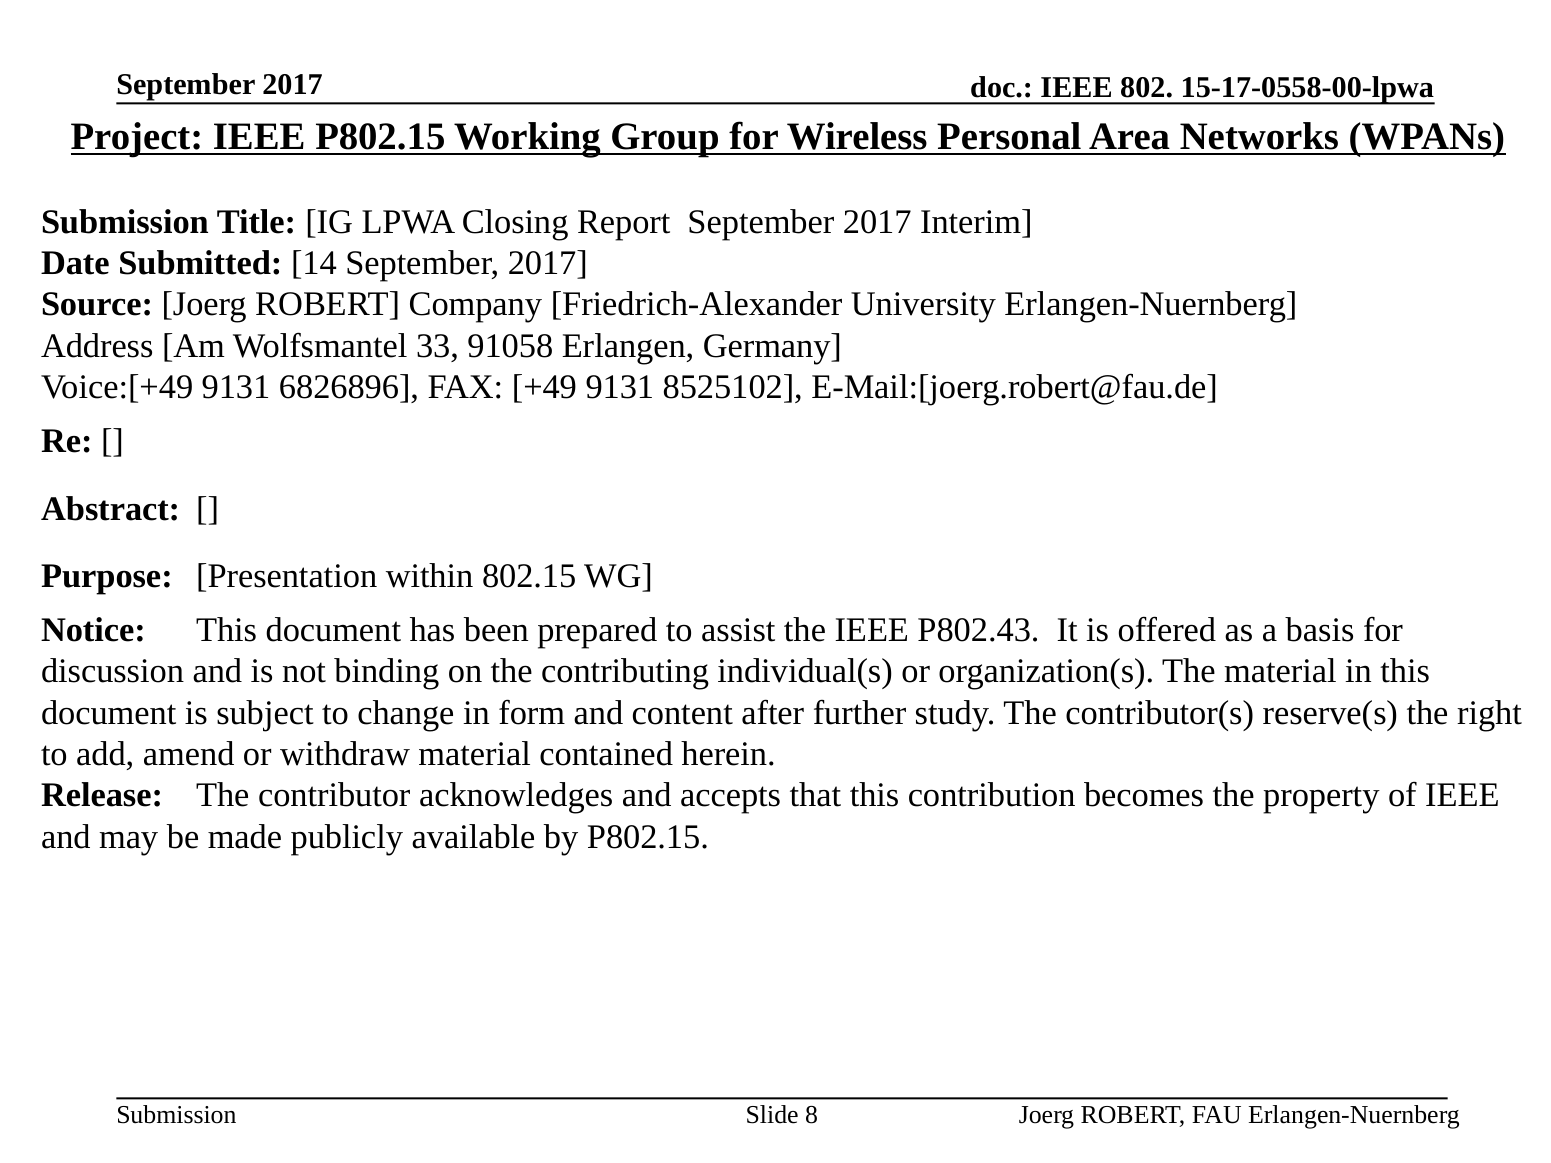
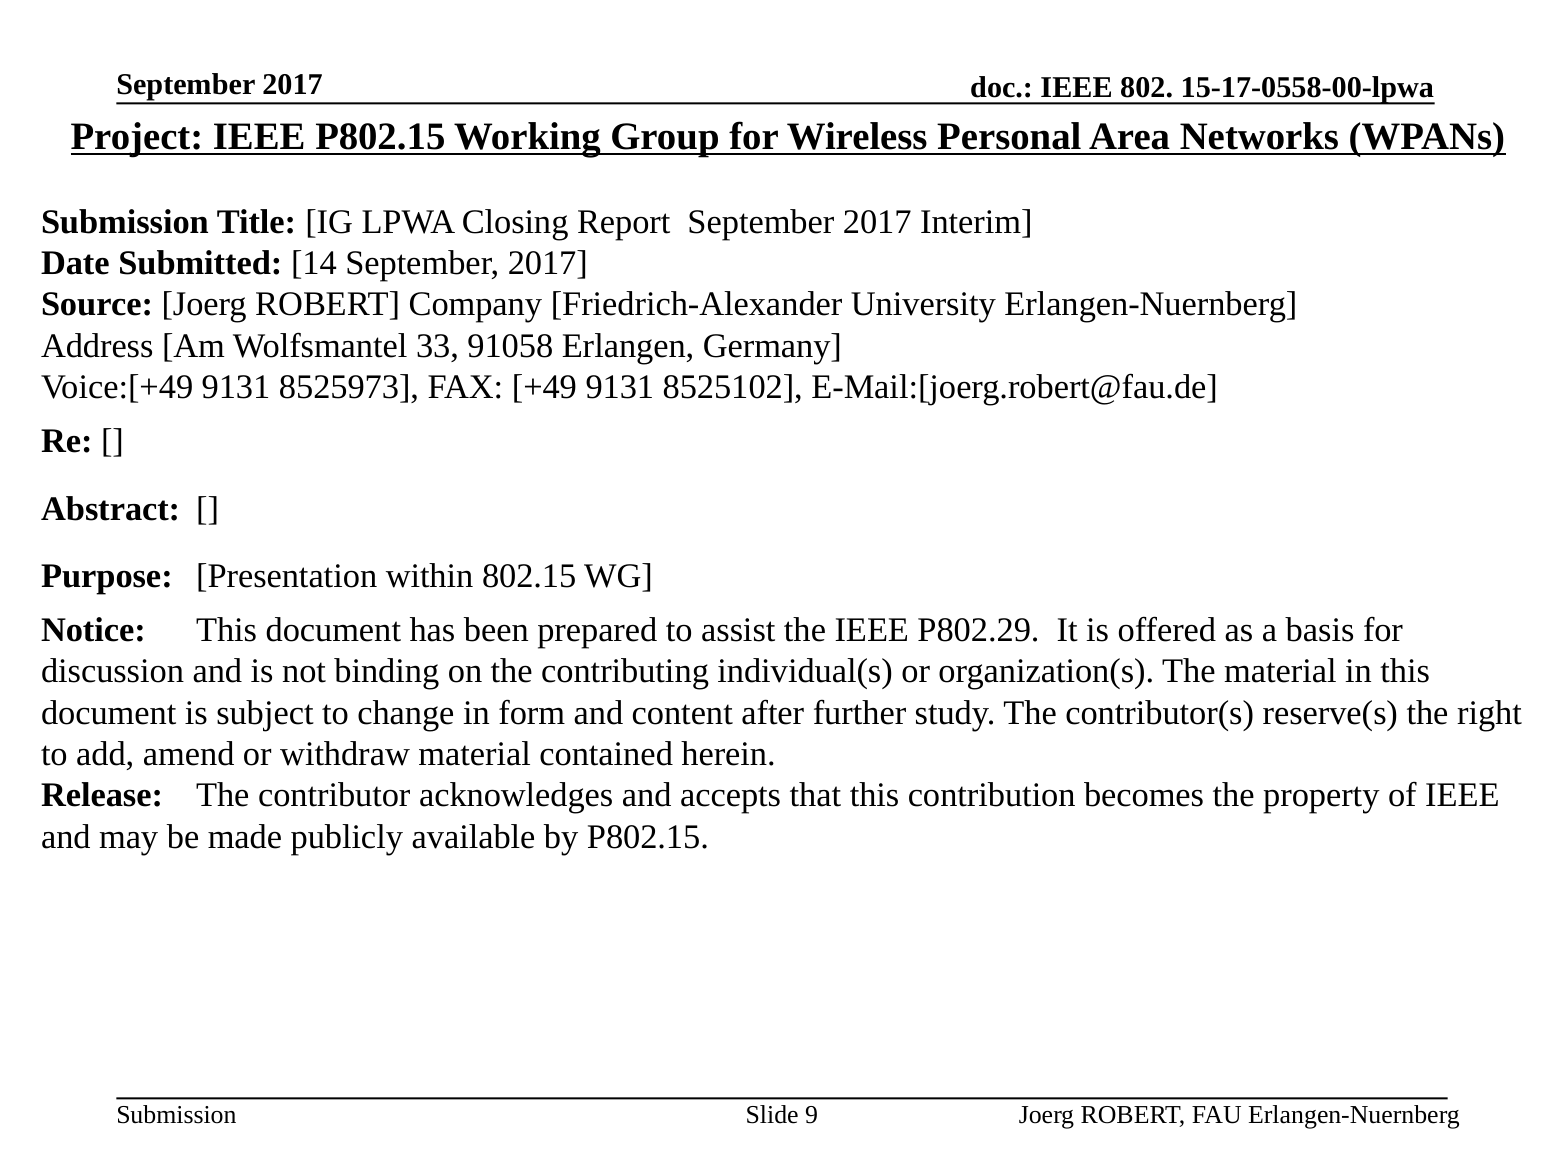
6826896: 6826896 -> 8525973 (349, 387)
P802.43: P802.43 -> P802.29 (979, 630)
8: 8 -> 9 (812, 1116)
